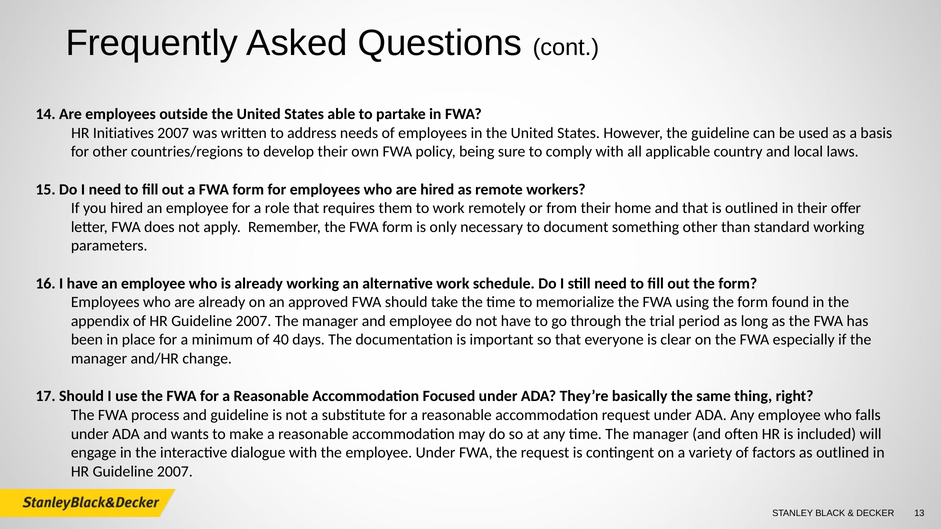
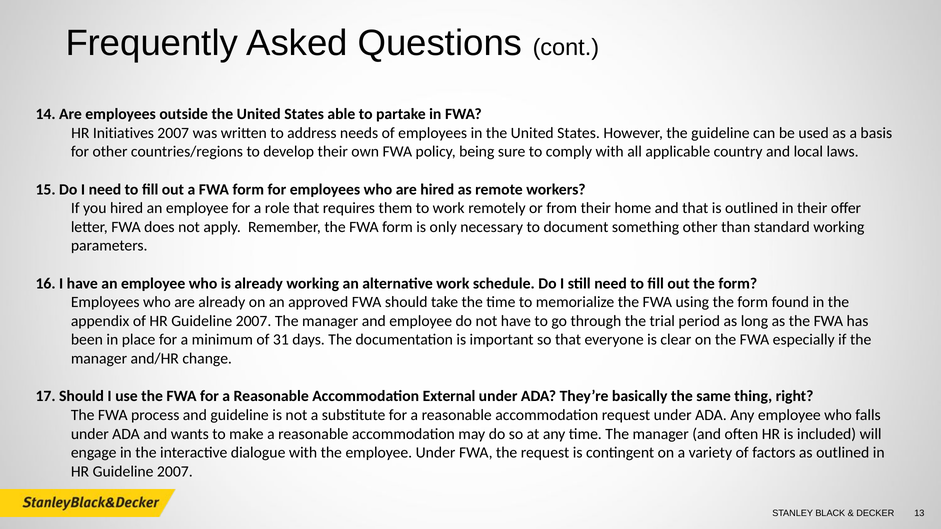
40: 40 -> 31 (281, 340)
Focused: Focused -> External (449, 396)
